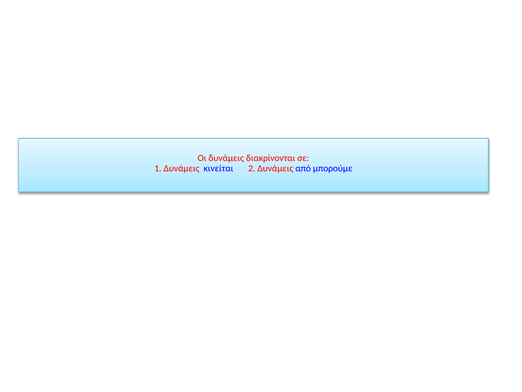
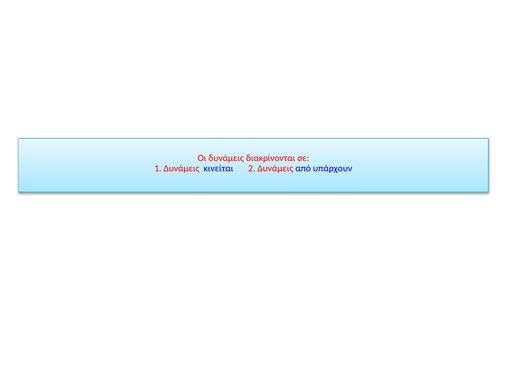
μπορούμε: μπορούμε -> υπάρχουν (333, 168)
